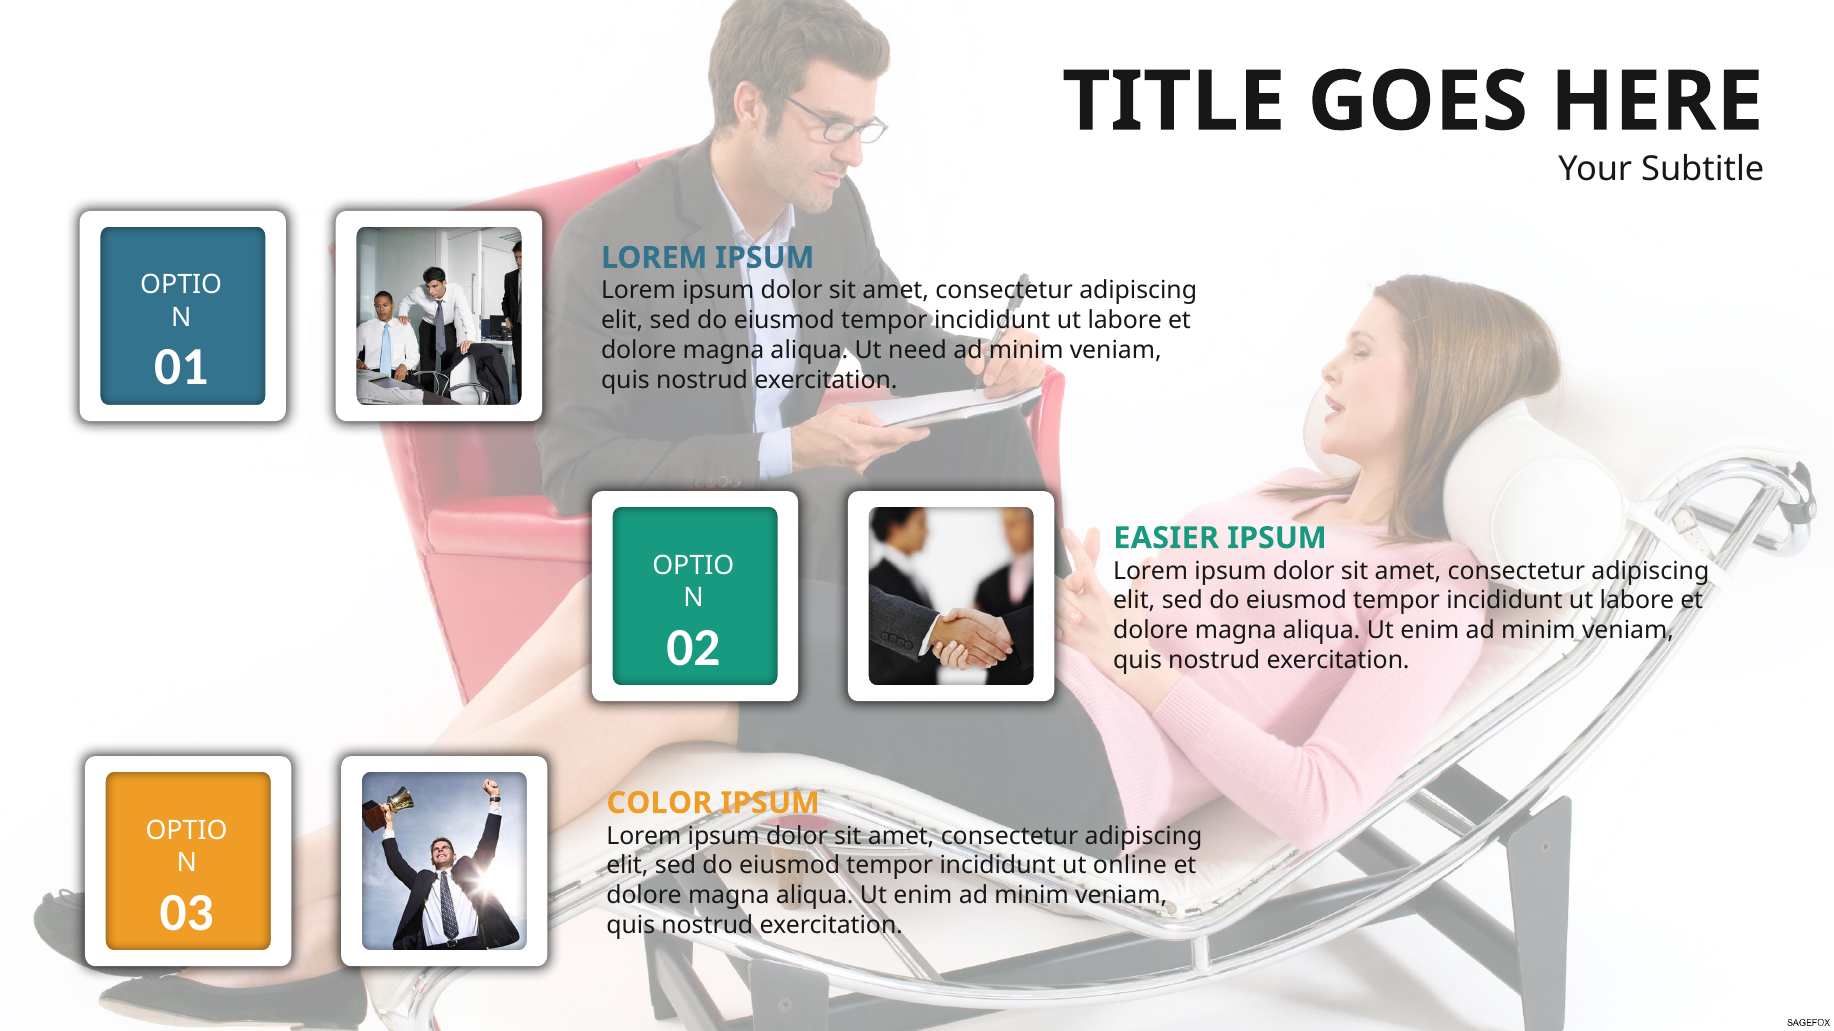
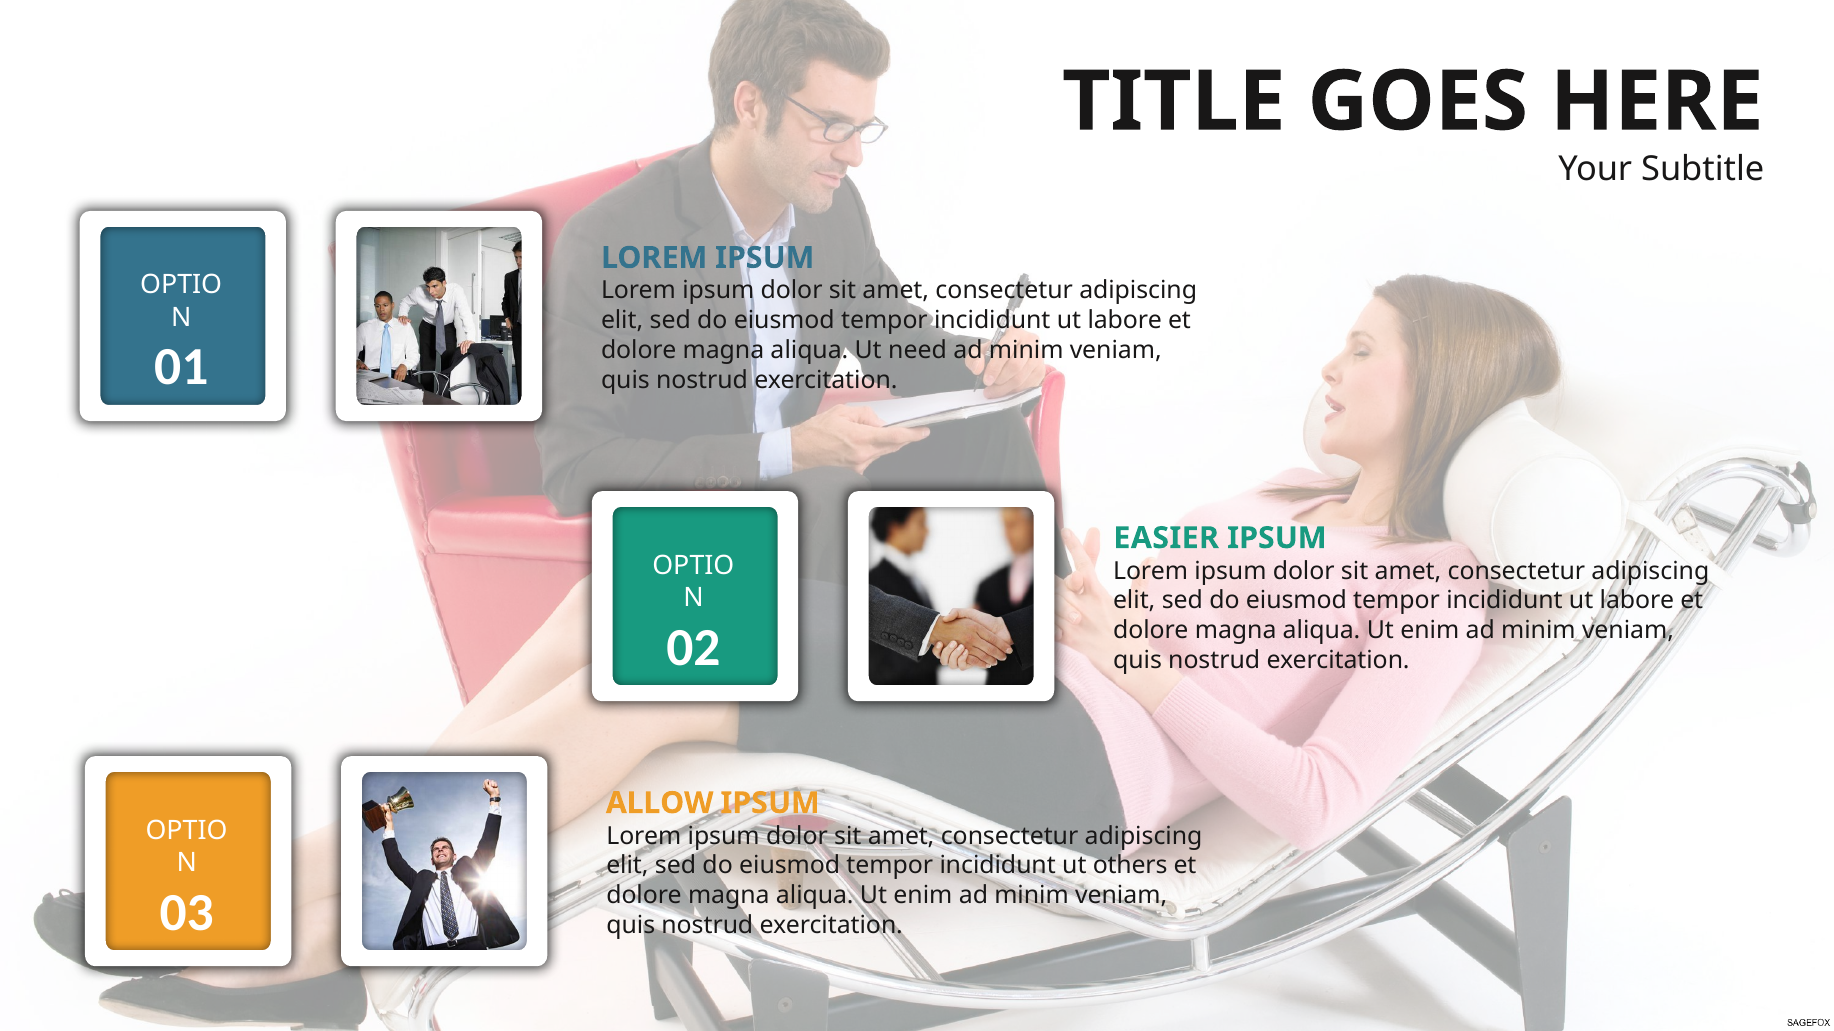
COLOR: COLOR -> ALLOW (660, 803)
online: online -> others (1130, 866)
